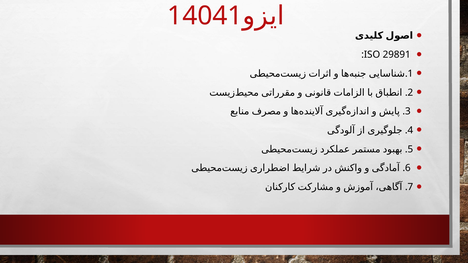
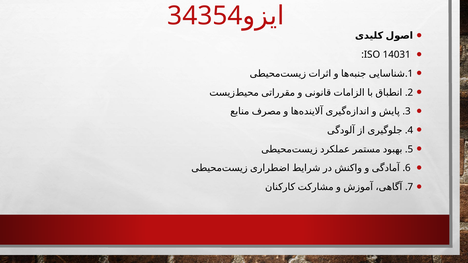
14041: 14041 -> 34354 (205, 16)
29891: 29891 -> 14031 (397, 55)
